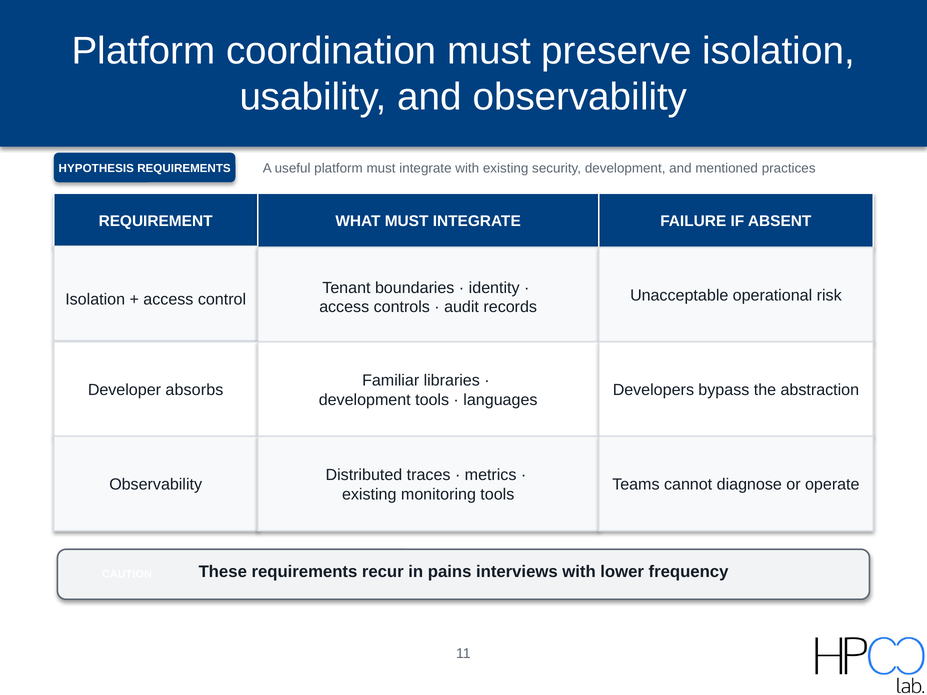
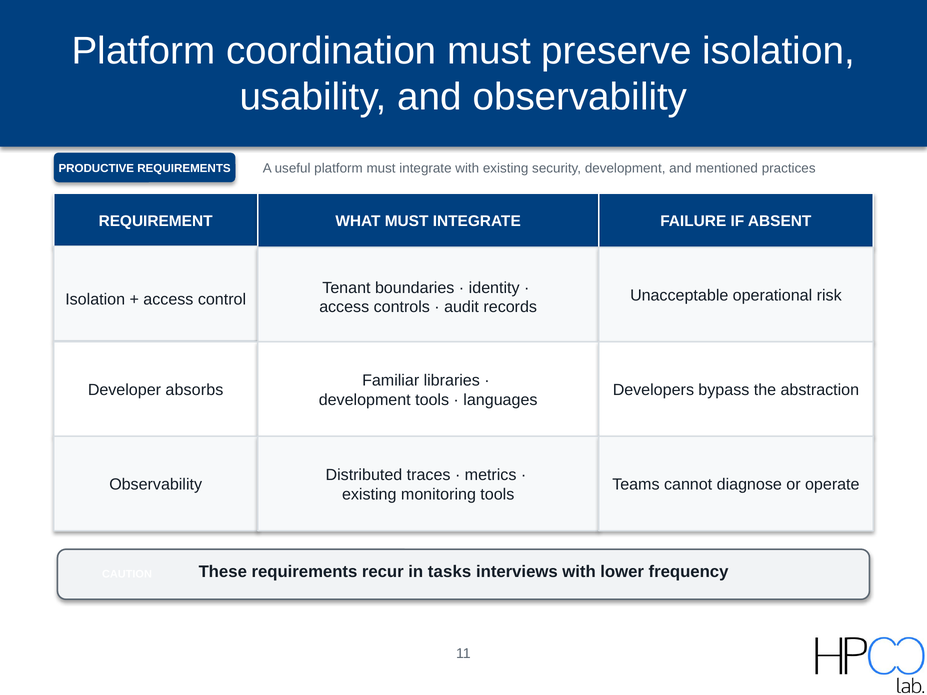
HYPOTHESIS: HYPOTHESIS -> PRODUCTIVE (96, 168)
pains: pains -> tasks (450, 572)
